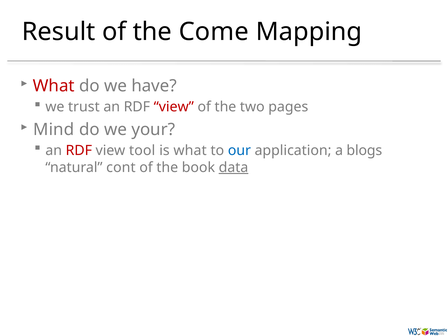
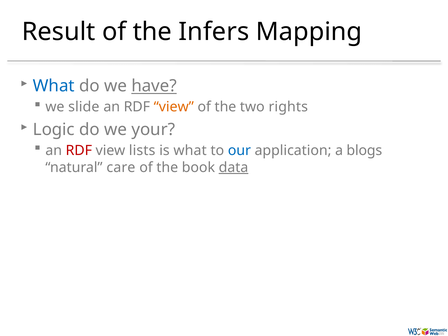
Come: Come -> Infers (214, 32)
What colour: red -> blue (54, 86)
have underline: none -> present (154, 86)
trust: trust -> slide (84, 107)
view colour: red -> orange (174, 107)
pages: pages -> rights (288, 107)
Mind: Mind -> Logic (54, 130)
tool: tool -> lists (142, 150)
cont: cont -> care (121, 167)
